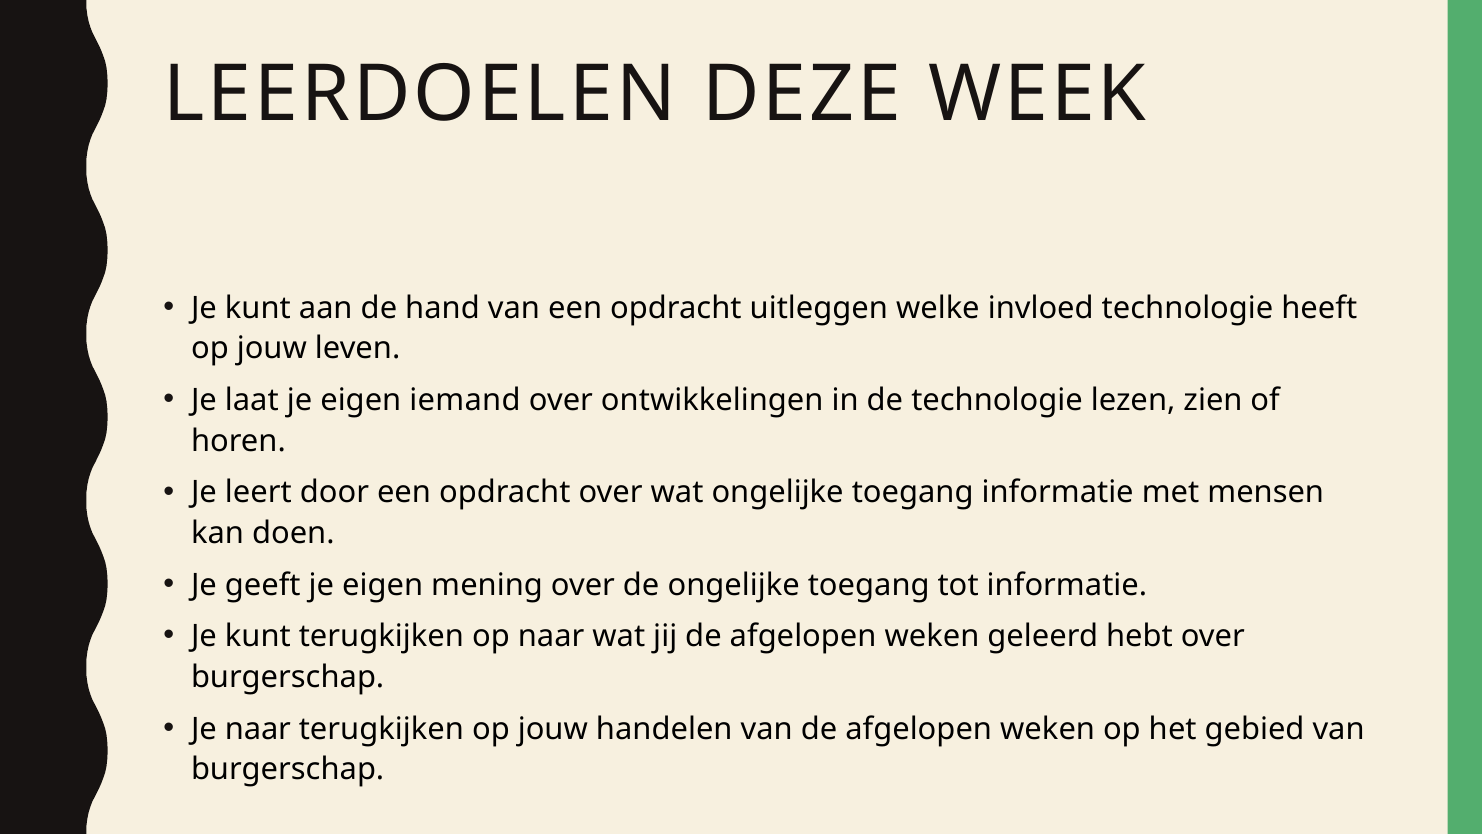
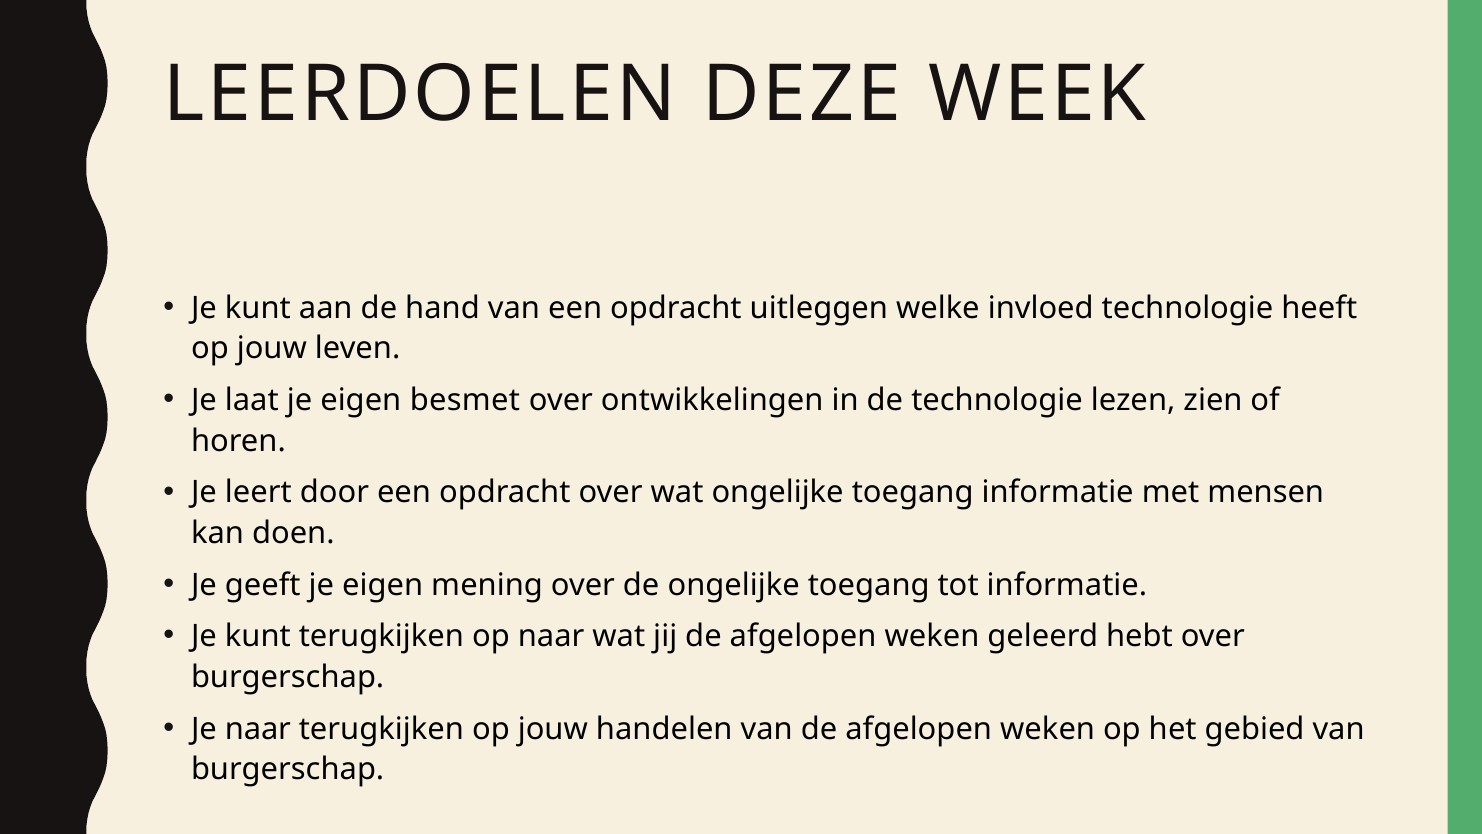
iemand: iemand -> besmet (465, 400)
